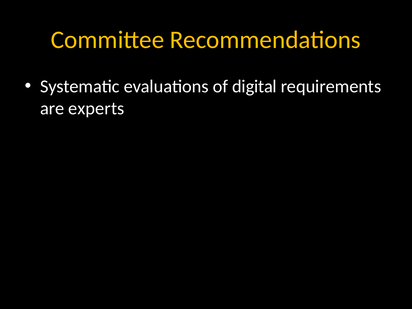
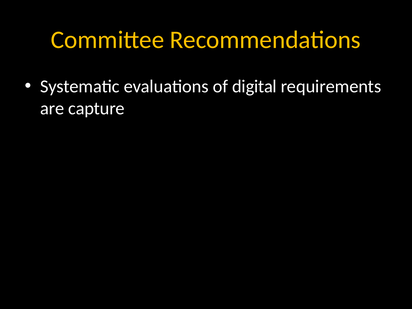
experts: experts -> capture (96, 108)
